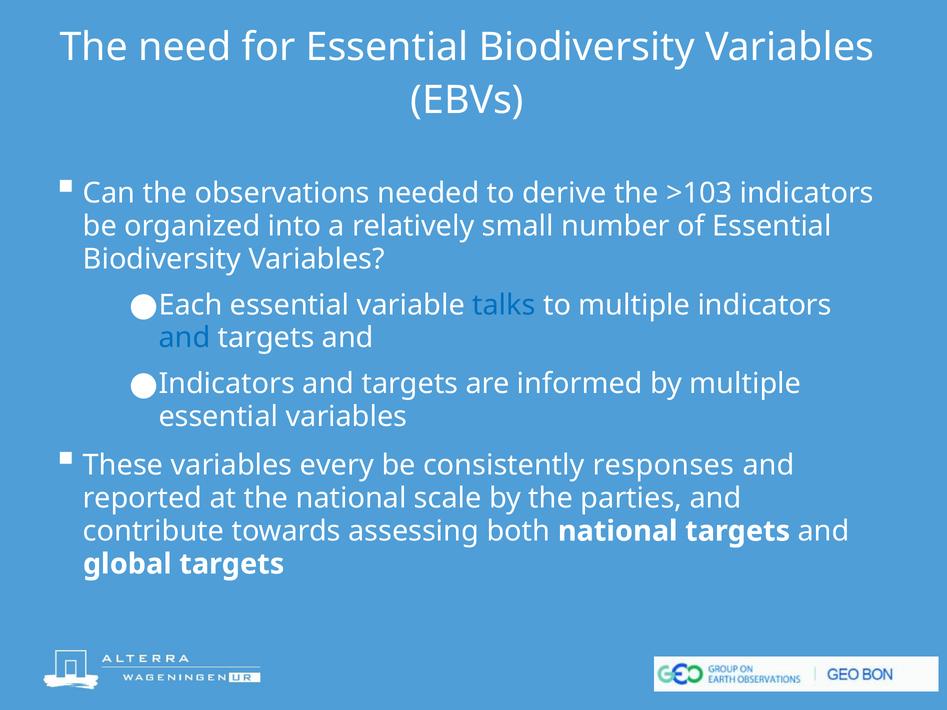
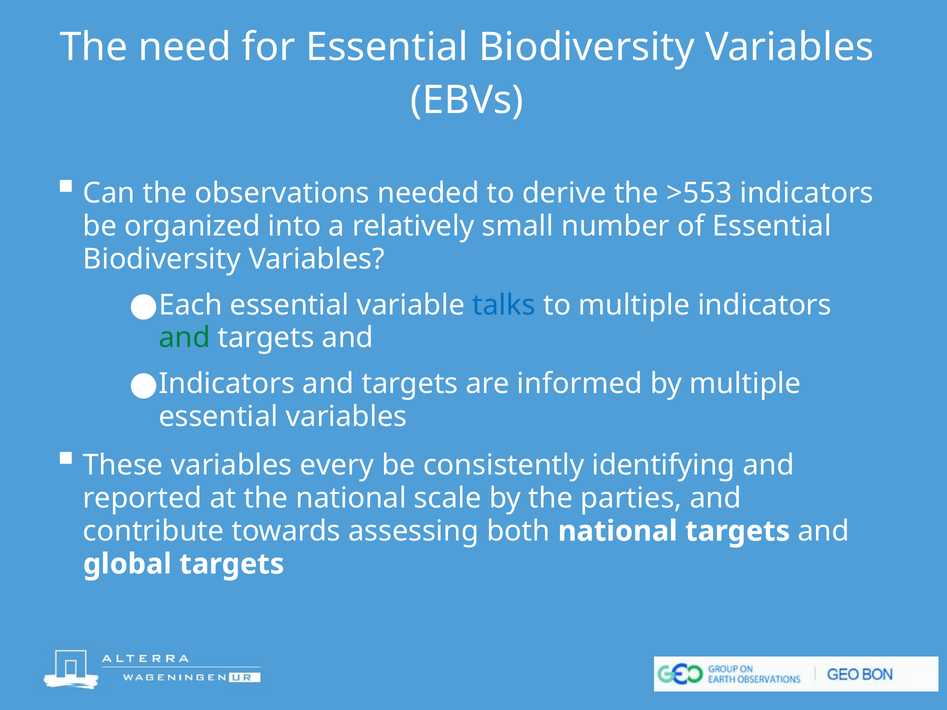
>103: >103 -> >553 (699, 193)
and colour: blue -> green (184, 338)
responses: responses -> identifying (664, 466)
